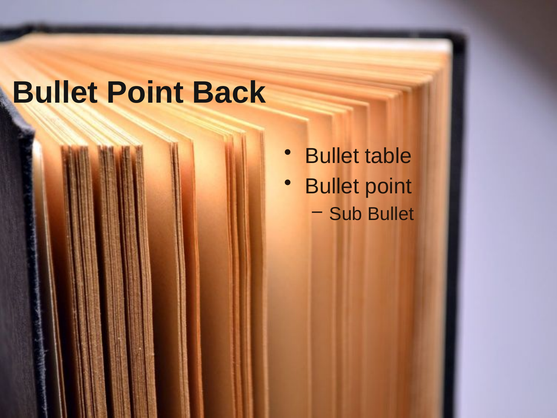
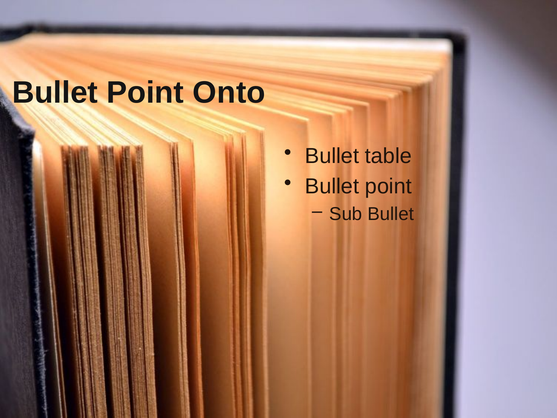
Back: Back -> Onto (229, 92)
